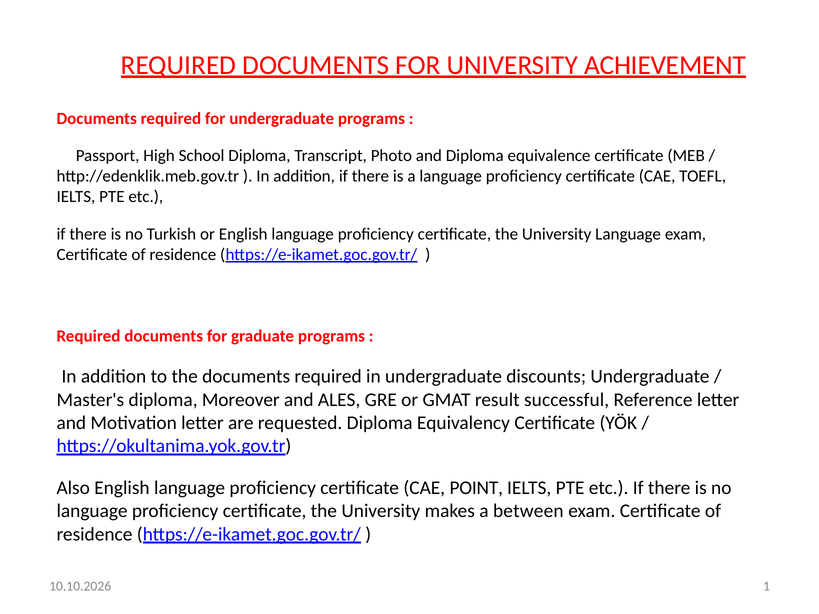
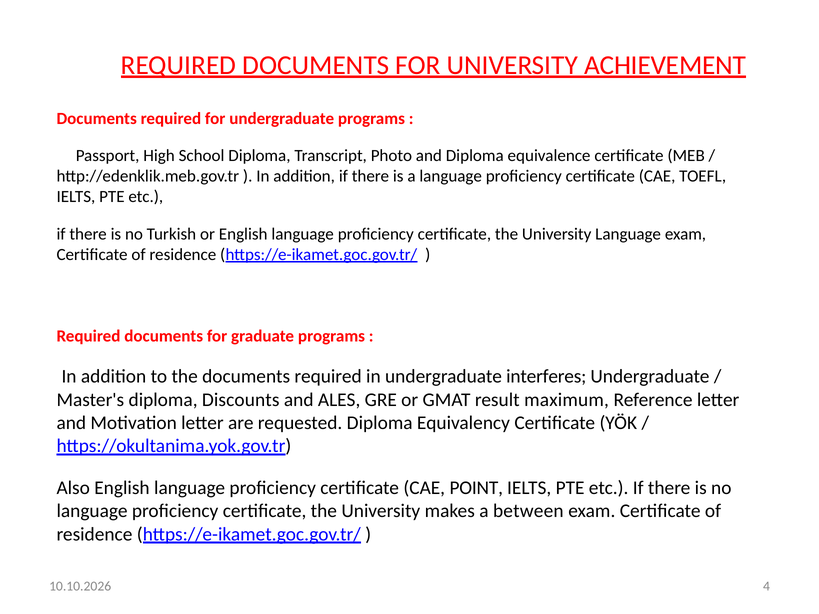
discounts: discounts -> interferes (546, 377)
Moreover: Moreover -> Discounts (241, 400)
successful: successful -> maximum (567, 400)
1: 1 -> 4 (766, 586)
